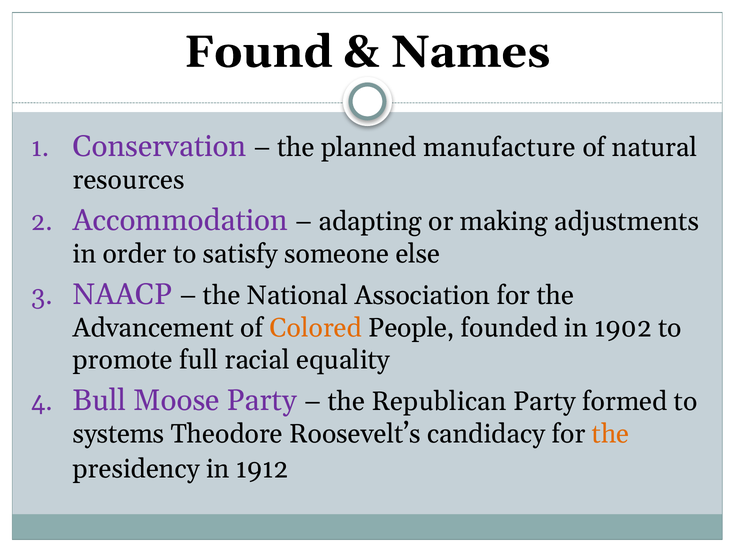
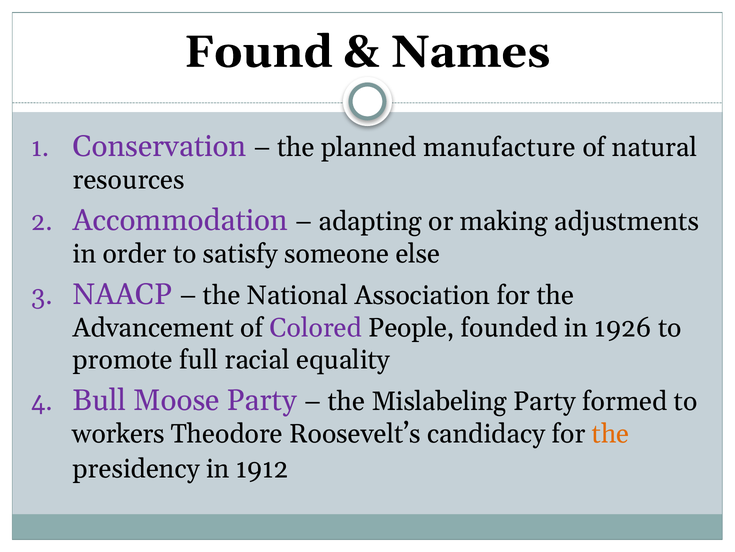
Colored colour: orange -> purple (316, 327)
1902: 1902 -> 1926 (623, 327)
Republican: Republican -> Mislabeling (439, 401)
systems: systems -> workers (119, 433)
